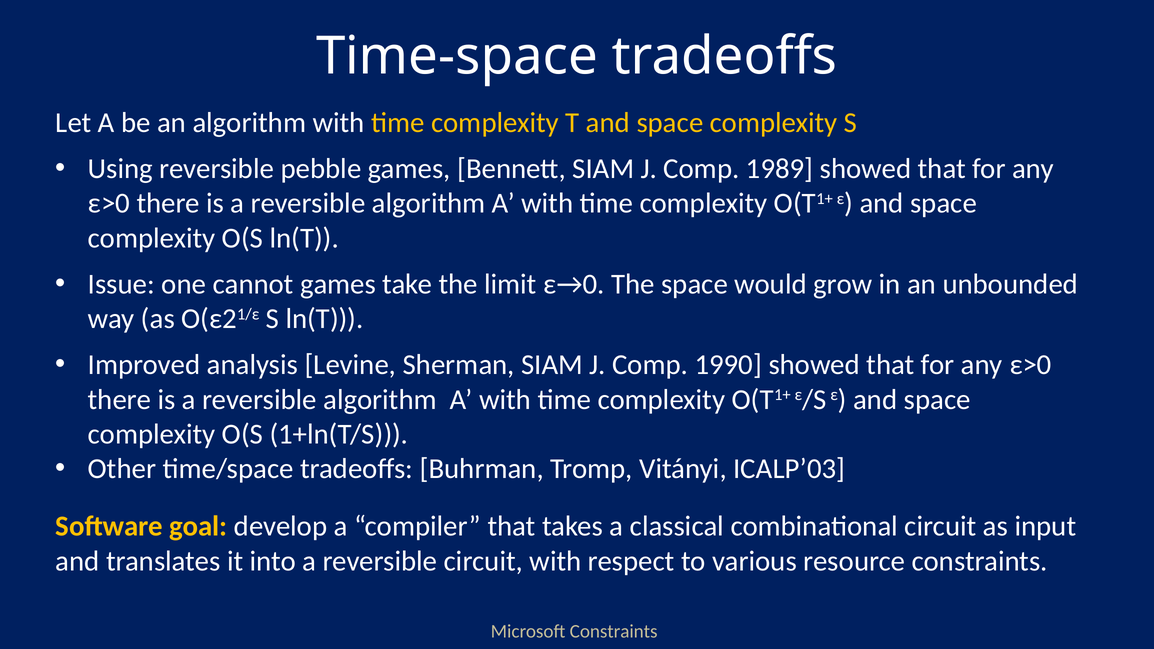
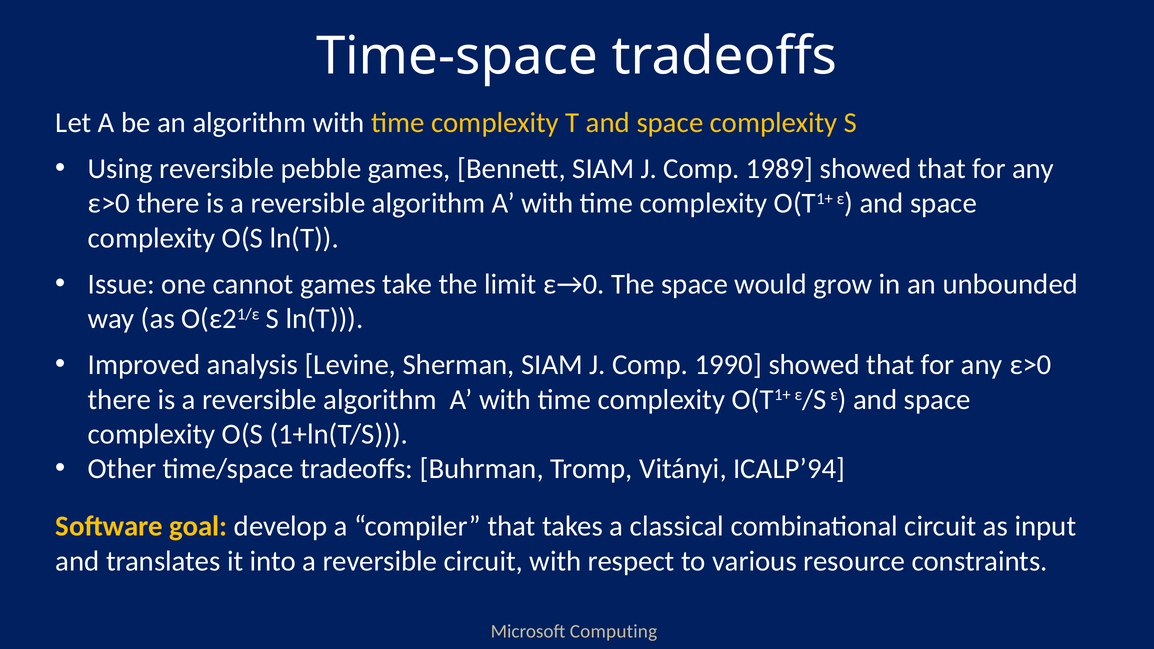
ICALP’03: ICALP’03 -> ICALP’94 (789, 469)
Microsoft Constraints: Constraints -> Computing (613, 631)
